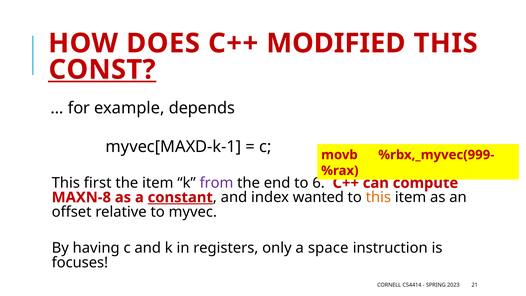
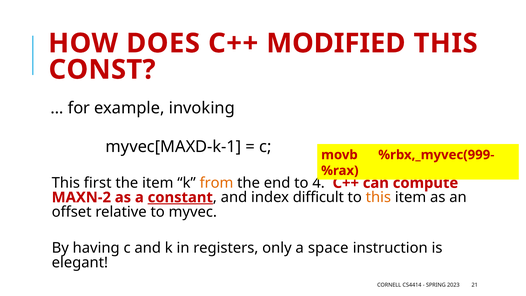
CONST underline: present -> none (102, 70)
depends: depends -> invoking (202, 108)
from colour: purple -> orange (216, 183)
6: 6 -> 4 (319, 183)
MAXN-8: MAXN-8 -> MAXN-2 (81, 197)
wanted: wanted -> difficult (318, 197)
focuses: focuses -> elegant (80, 262)
